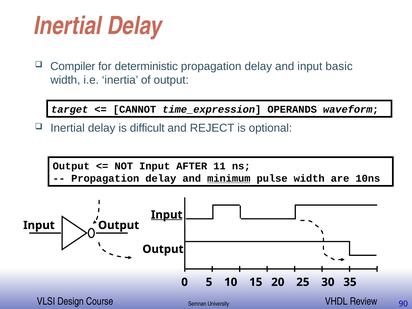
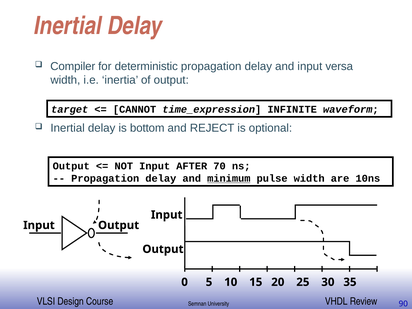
basic: basic -> versa (339, 66)
OPERANDS: OPERANDS -> INFINITE (292, 109)
difficult: difficult -> bottom (147, 128)
11: 11 -> 70 (220, 166)
Input underline: present -> none (167, 215)
